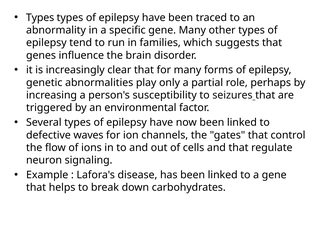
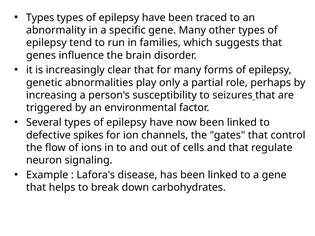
waves: waves -> spikes (88, 135)
